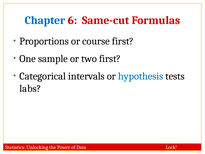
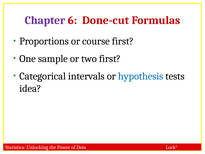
Chapter colour: blue -> purple (45, 20)
Same-cut: Same-cut -> Done-cut (106, 20)
labs: labs -> idea (30, 88)
